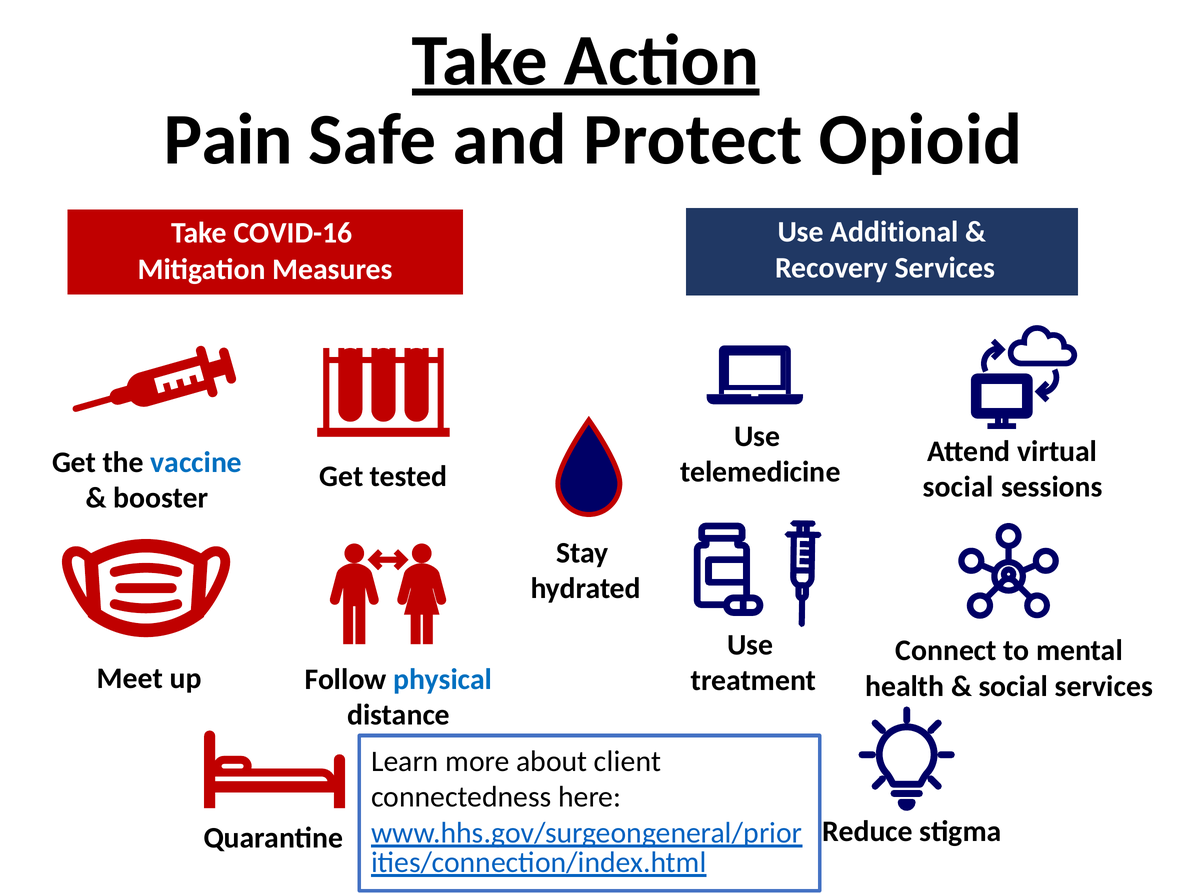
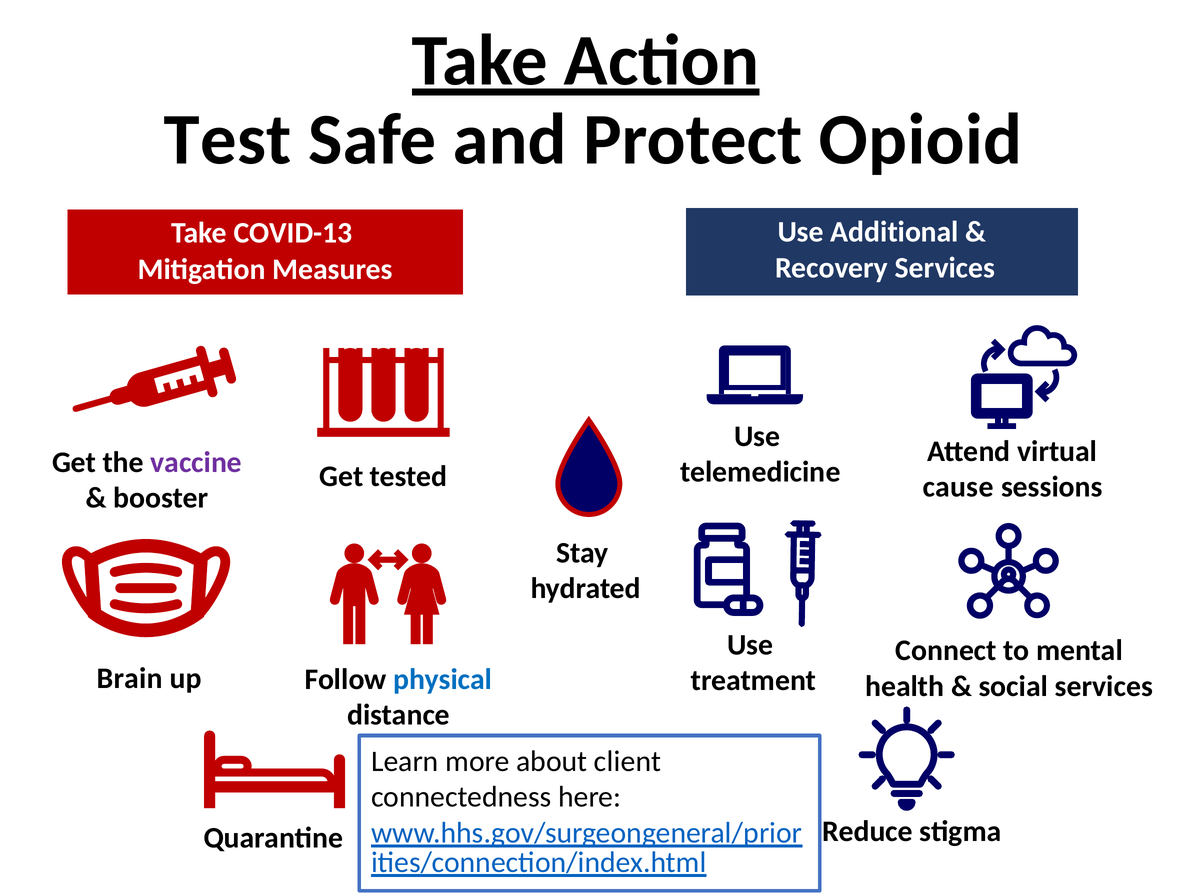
Pain: Pain -> Test (228, 139)
COVID-16: COVID-16 -> COVID-13 (293, 233)
vaccine colour: blue -> purple (196, 462)
social: social -> cause (958, 487)
Meet: Meet -> Brain (130, 678)
